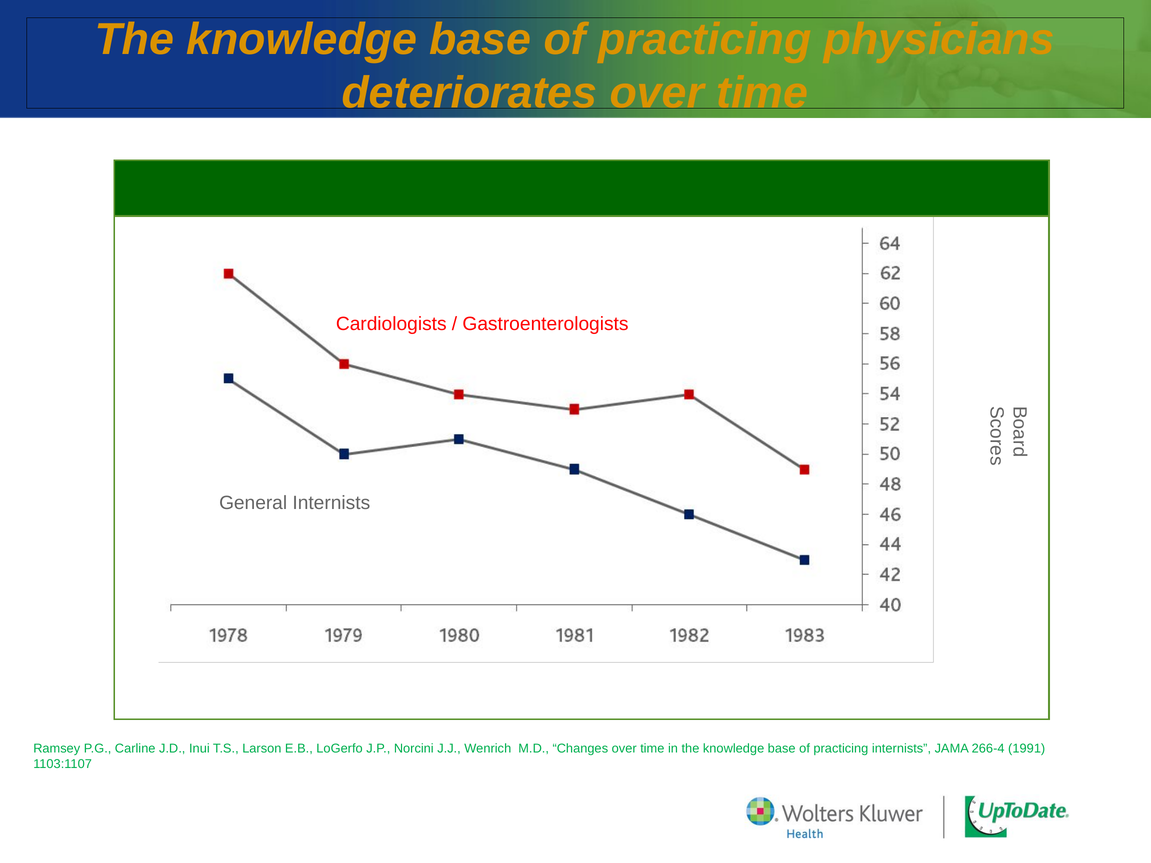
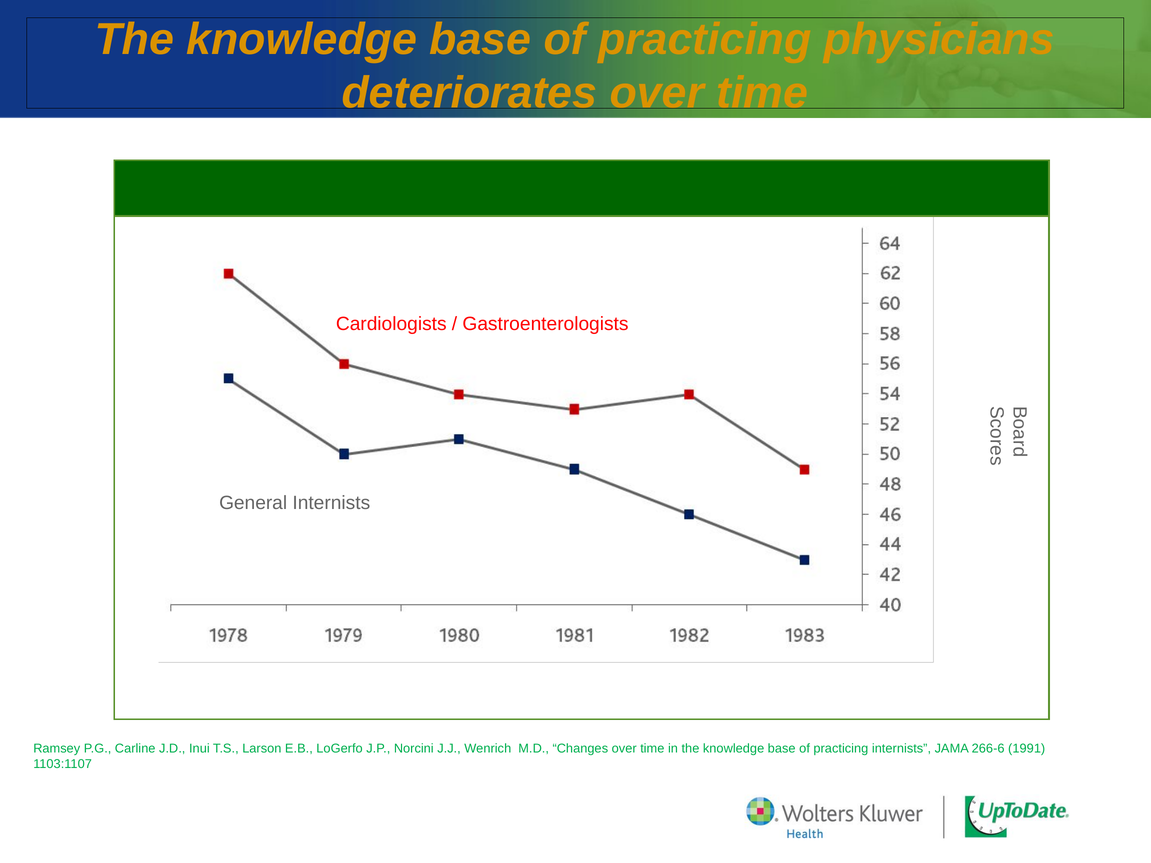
266-4: 266-4 -> 266-6 (988, 749)
